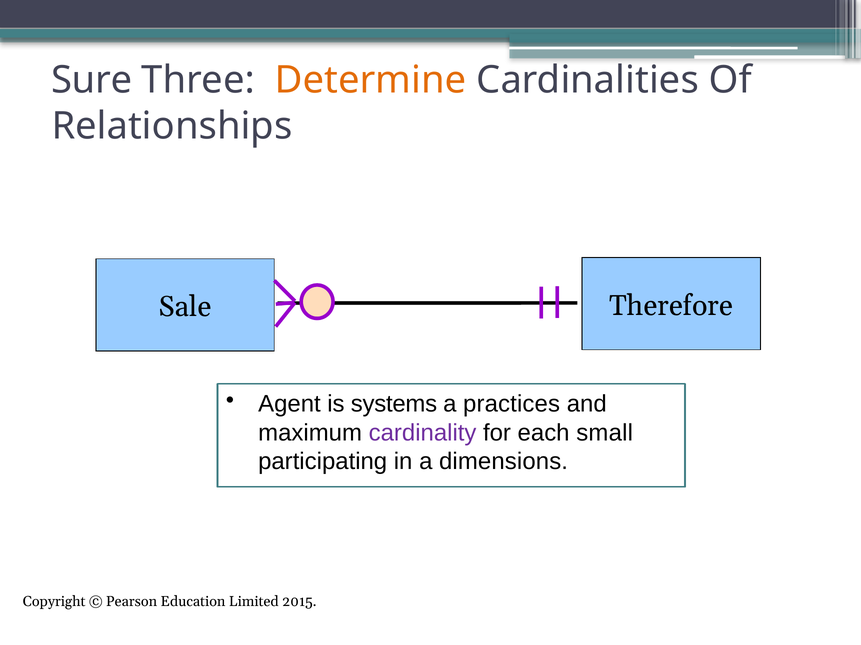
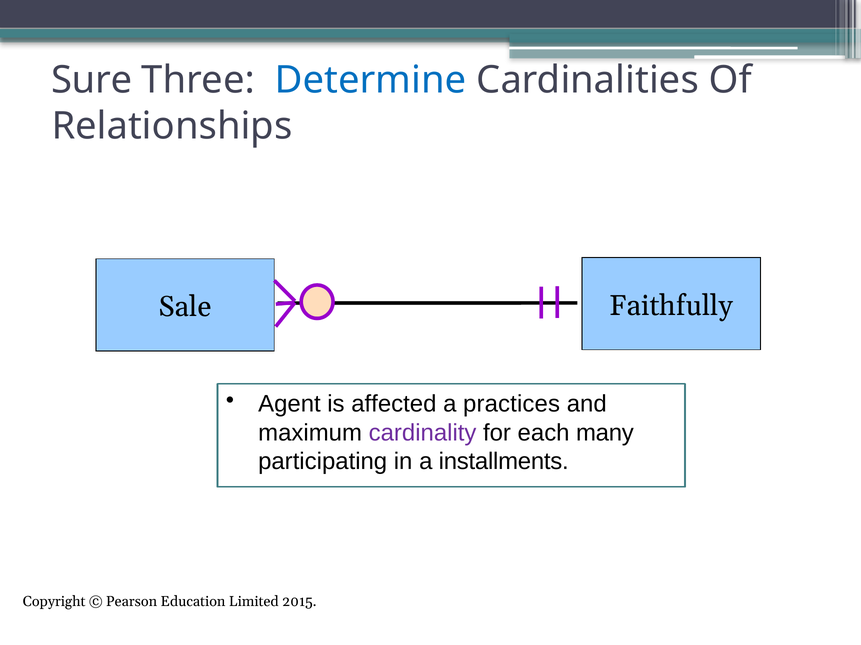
Determine colour: orange -> blue (371, 80)
Therefore: Therefore -> Faithfully (671, 306)
systems: systems -> affected (394, 405)
small: small -> many (605, 433)
dimensions: dimensions -> installments (504, 462)
